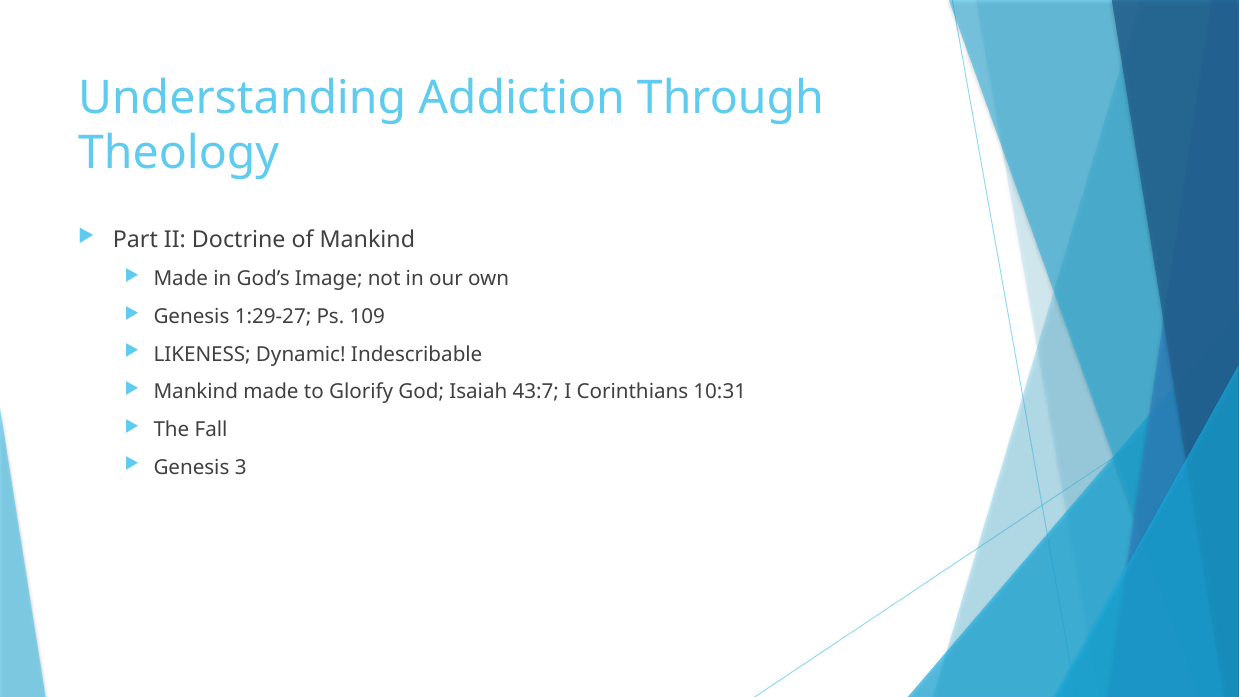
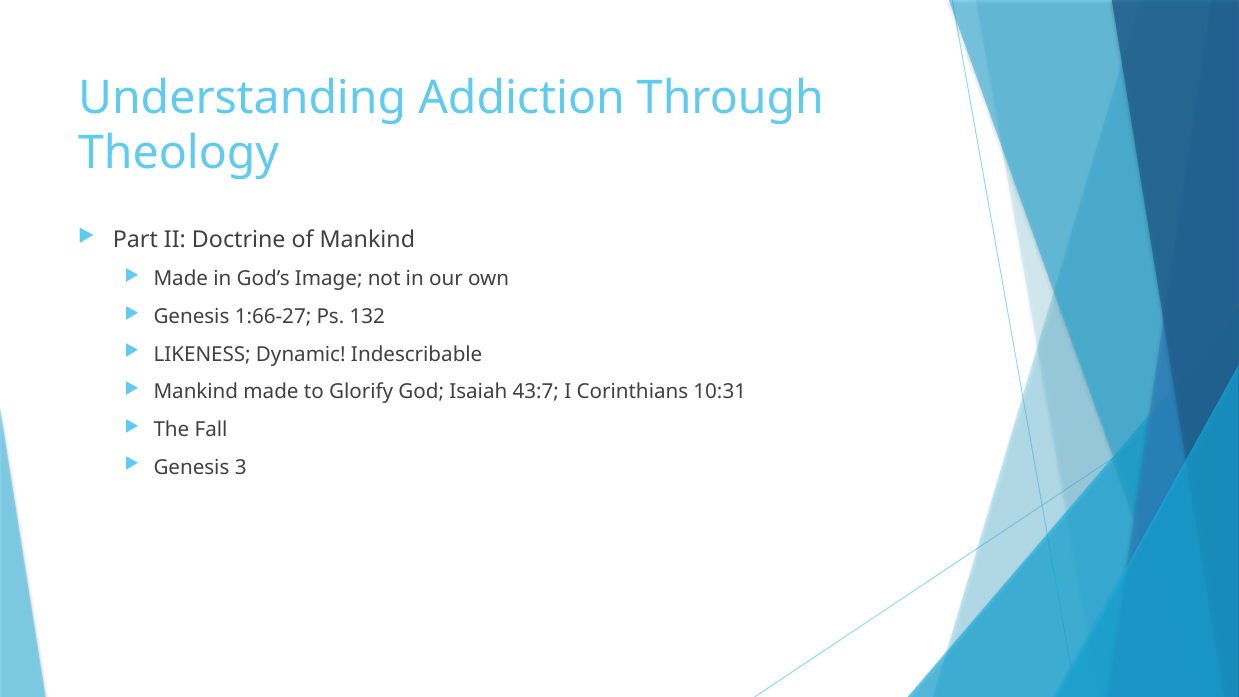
1:29-27: 1:29-27 -> 1:66-27 (273, 317)
109: 109 -> 132 (367, 317)
